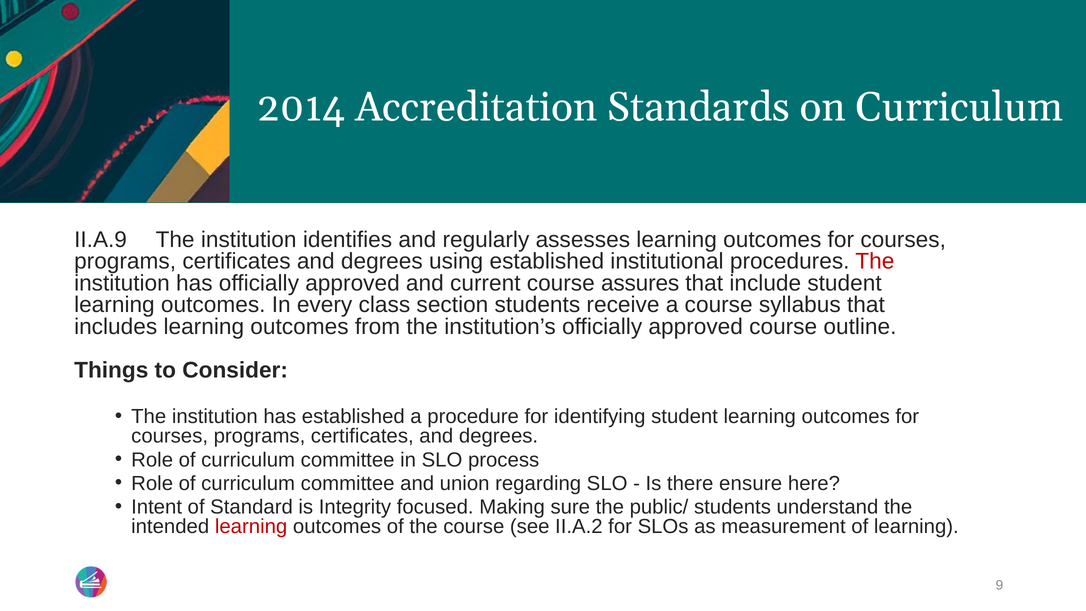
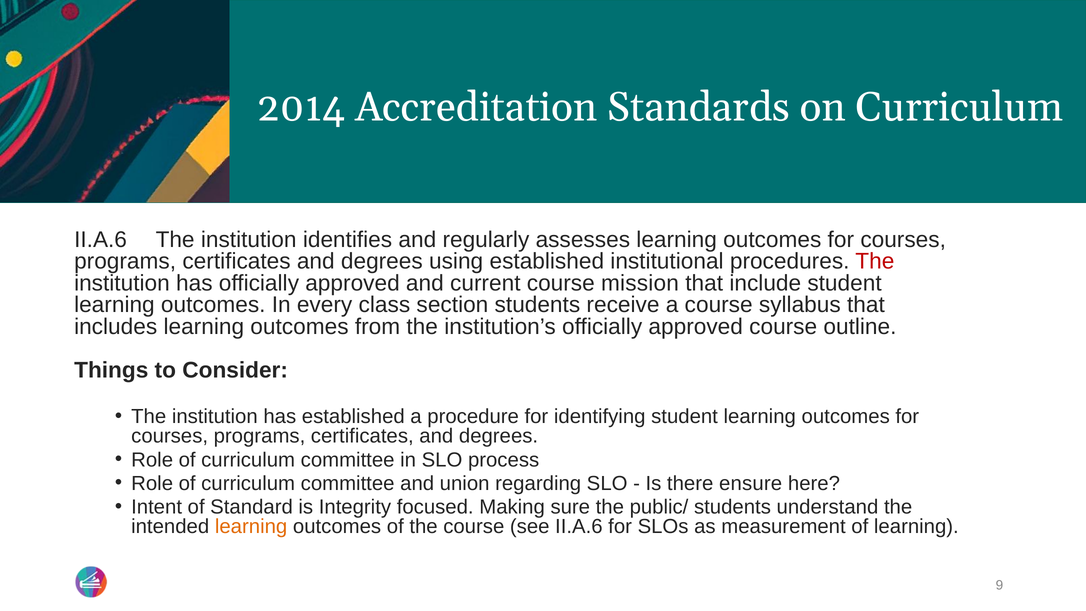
II.A.9: II.A.9 -> II.A.6 (101, 240)
assures: assures -> mission (640, 283)
learning colour: red -> orange (251, 527)
see II.A.2: II.A.2 -> II.A.6 (579, 527)
